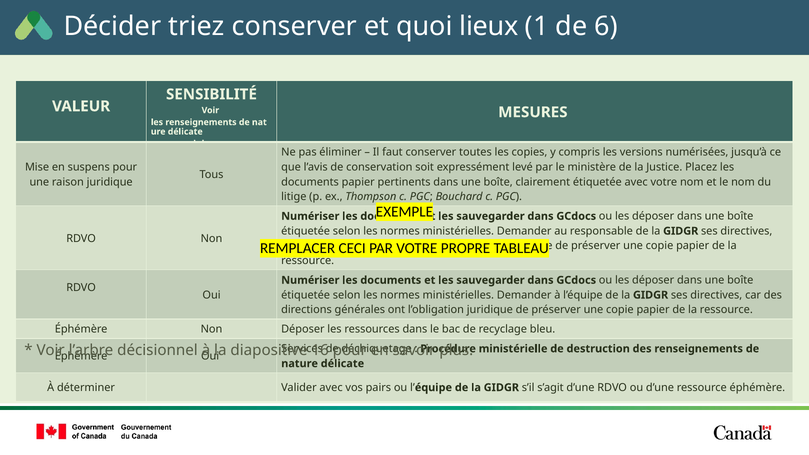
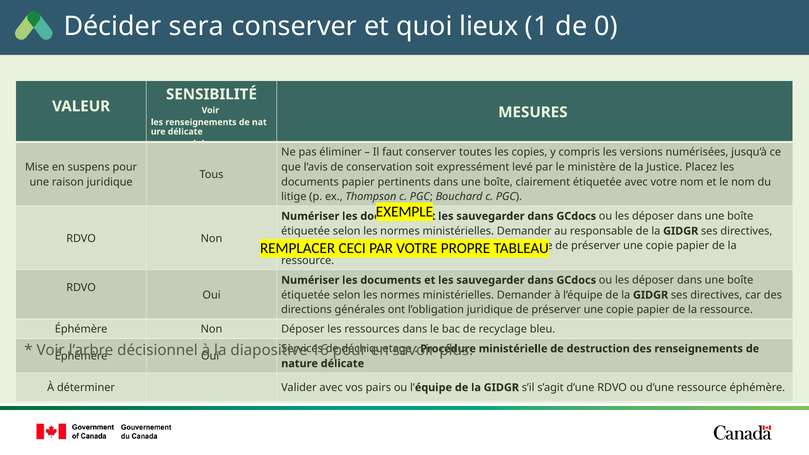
triez: triez -> sera (196, 26)
6: 6 -> 0 (606, 26)
